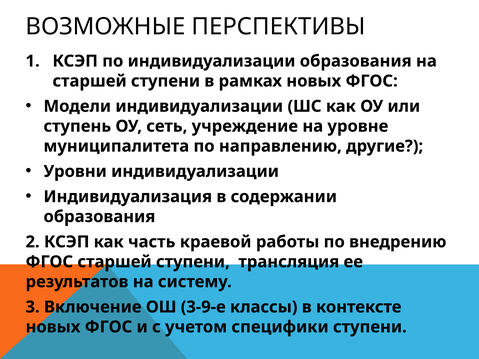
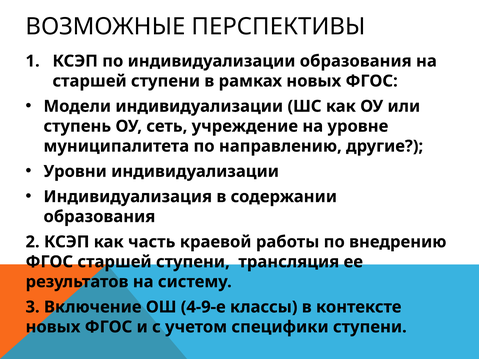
3-9-е: 3-9-е -> 4-9-е (203, 307)
